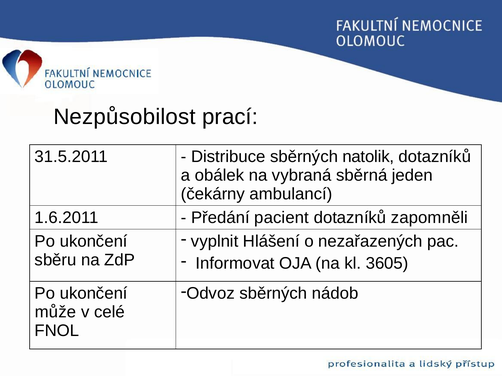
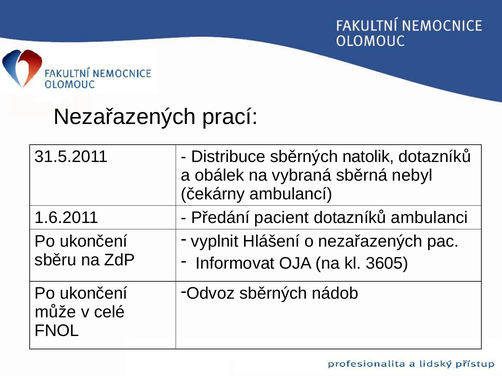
Nezpůsobilost: Nezpůsobilost -> Nezařazených (125, 117)
jeden: jeden -> nebyl (412, 176)
zapomněli: zapomněli -> ambulanci (429, 218)
